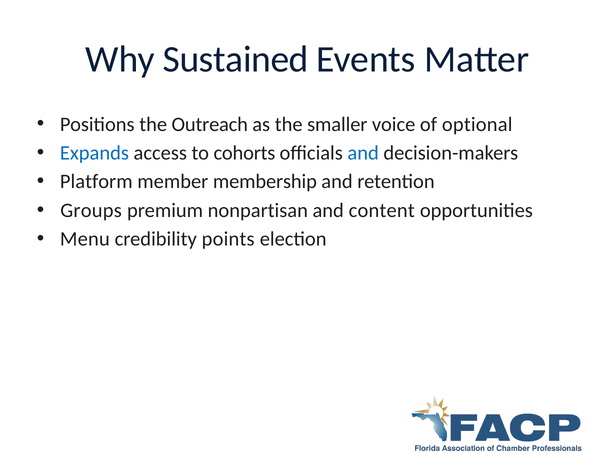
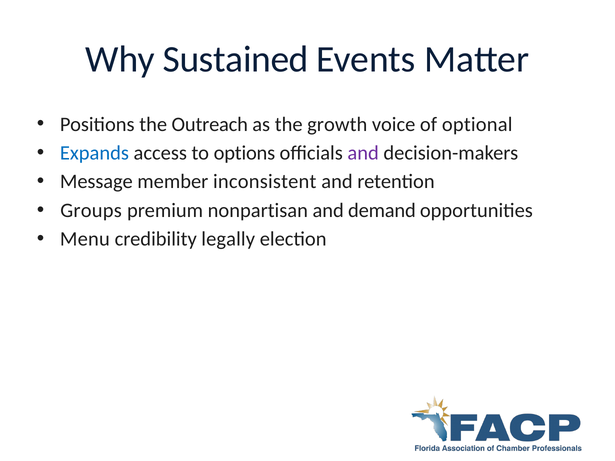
smaller: smaller -> growth (337, 124)
cohorts: cohorts -> options (244, 153)
and colour: blue -> purple (363, 153)
Platform: Platform -> Message (96, 182)
membership: membership -> inconsistent (265, 182)
content: content -> demand (382, 211)
points: points -> legally (228, 239)
